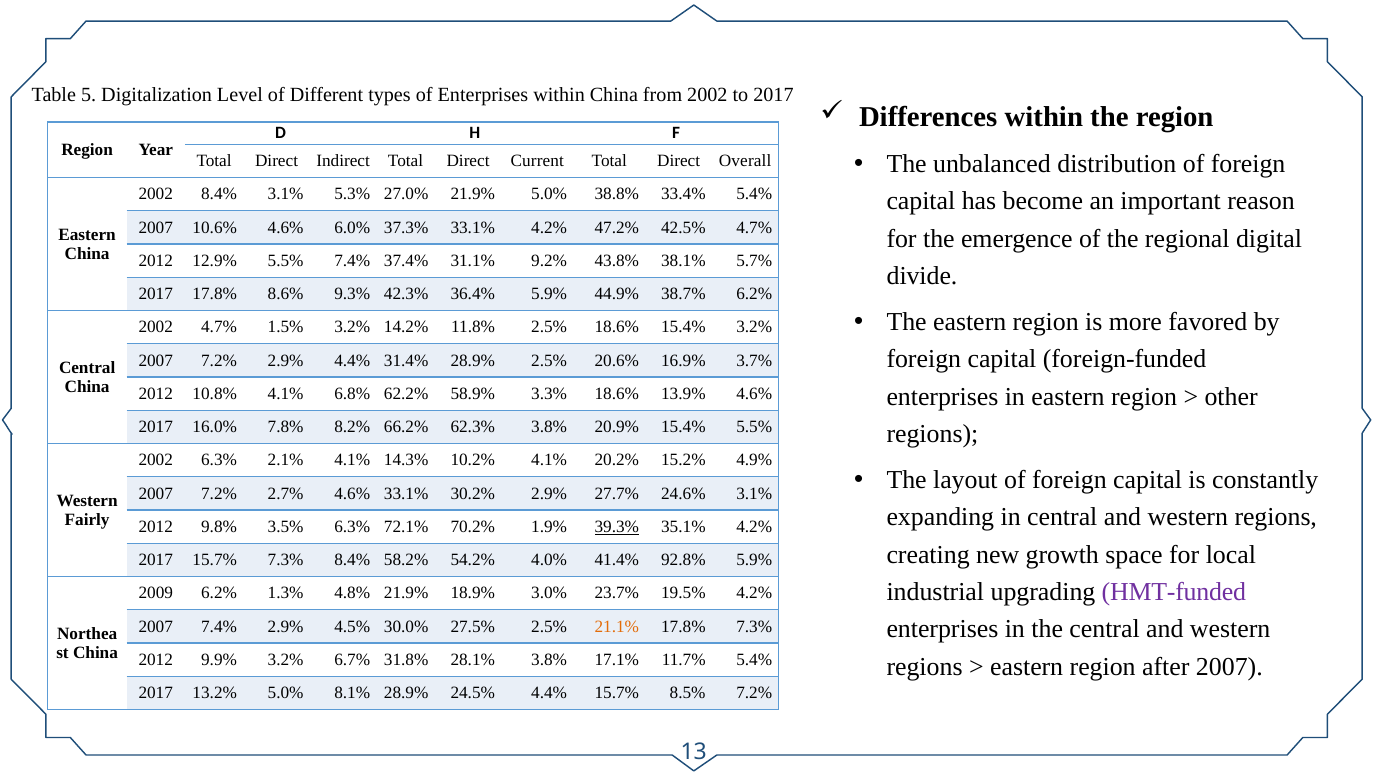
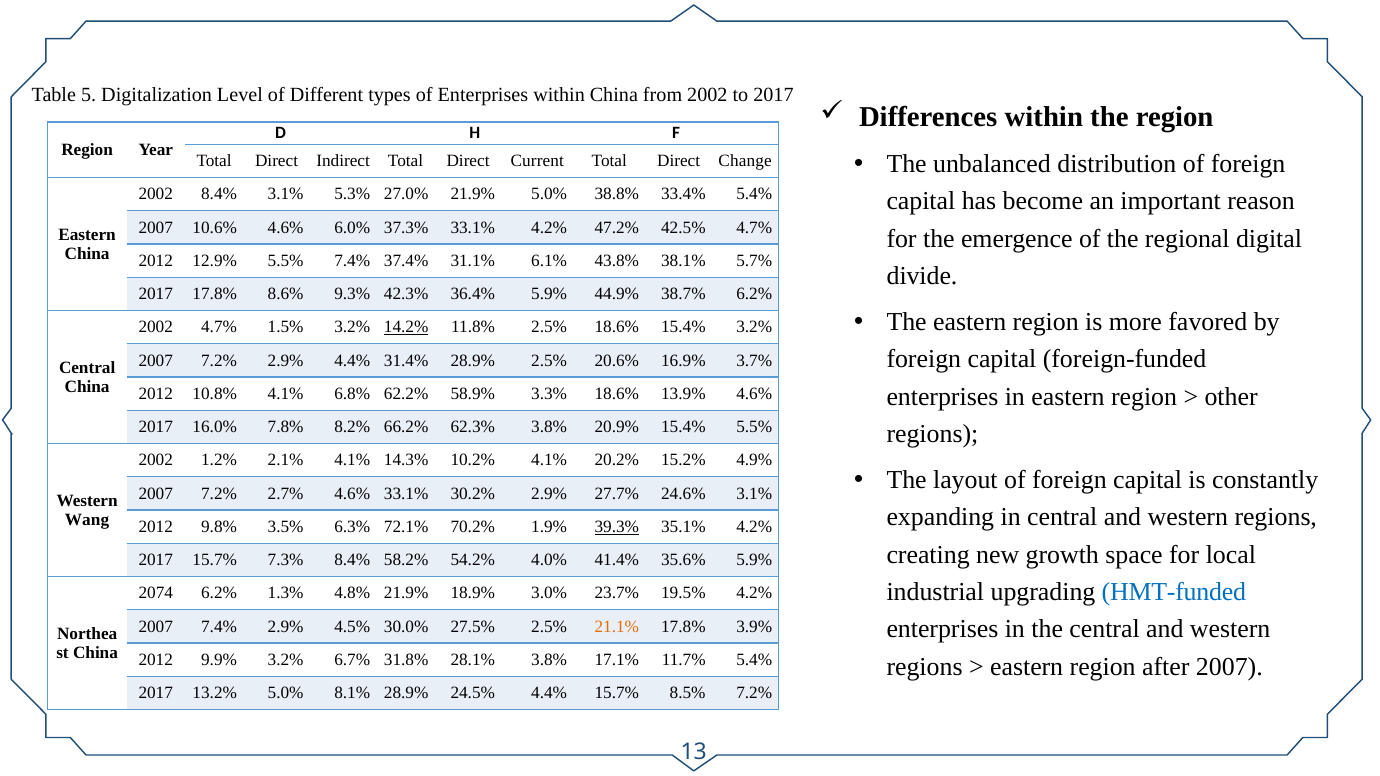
Overall: Overall -> Change (745, 161)
9.2%: 9.2% -> 6.1% (549, 261)
14.2% underline: none -> present (406, 327)
2002 6.3%: 6.3% -> 1.2% (219, 460)
Fairly: Fairly -> Wang (87, 520)
92.8%: 92.8% -> 35.6% (683, 560)
HMT-funded colour: purple -> blue (1174, 592)
2009: 2009 -> 2074 (156, 593)
17.8% 7.3%: 7.3% -> 3.9% (754, 627)
